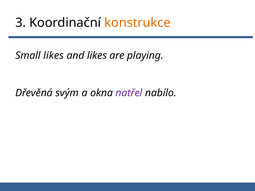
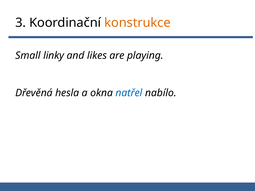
Small likes: likes -> linky (54, 56)
svým: svým -> hesla (67, 93)
natřel colour: purple -> blue (129, 93)
